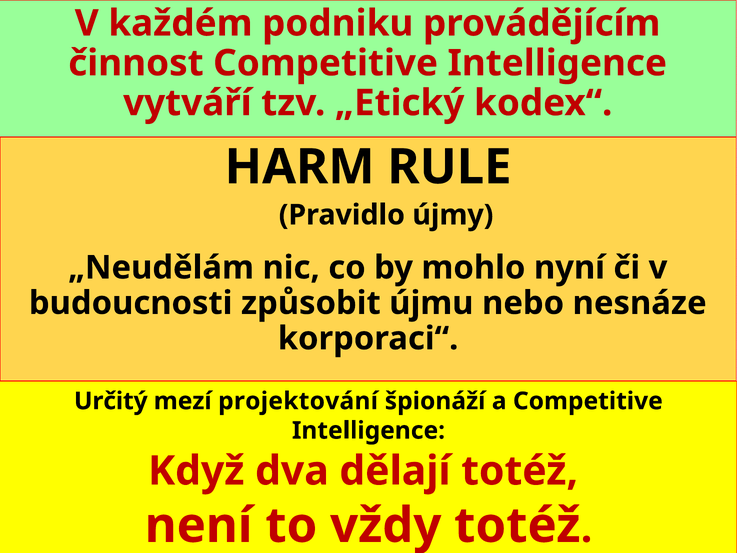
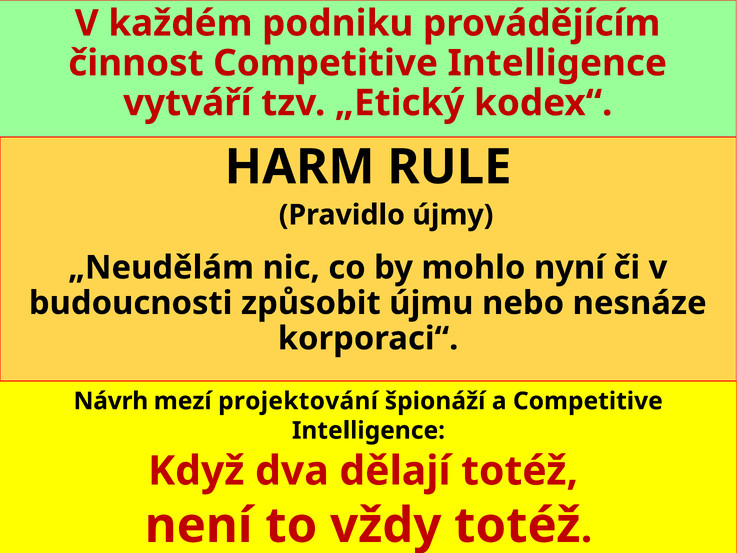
Určitý: Určitý -> Návrh (111, 401)
